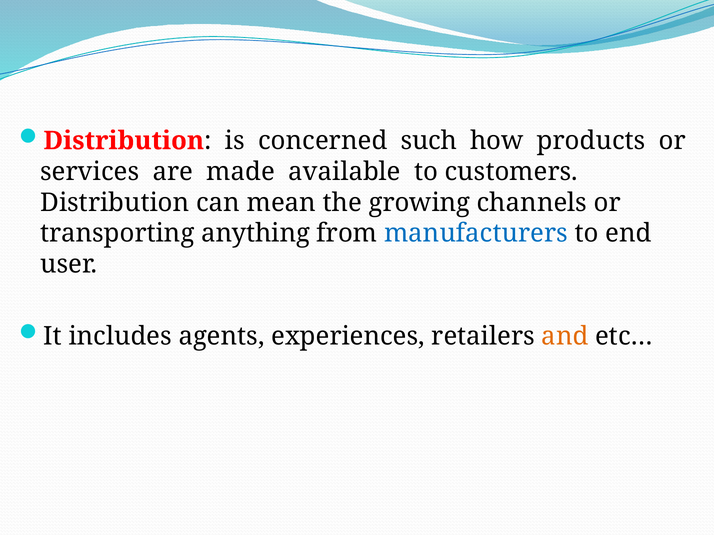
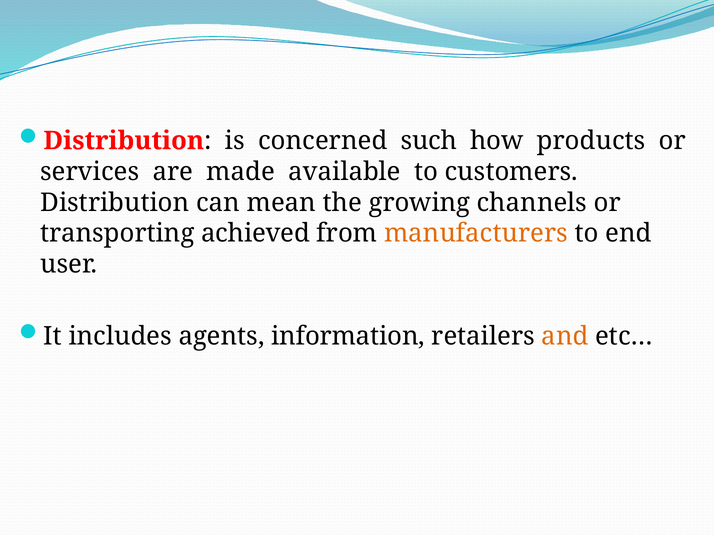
anything: anything -> achieved (256, 234)
manufacturers colour: blue -> orange (476, 234)
experiences: experiences -> information (348, 337)
